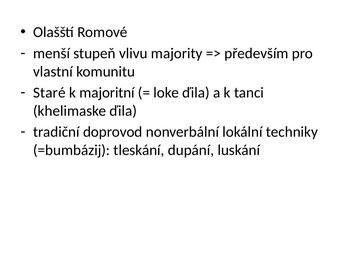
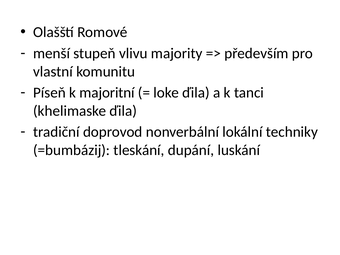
Staré: Staré -> Píseň (49, 93)
